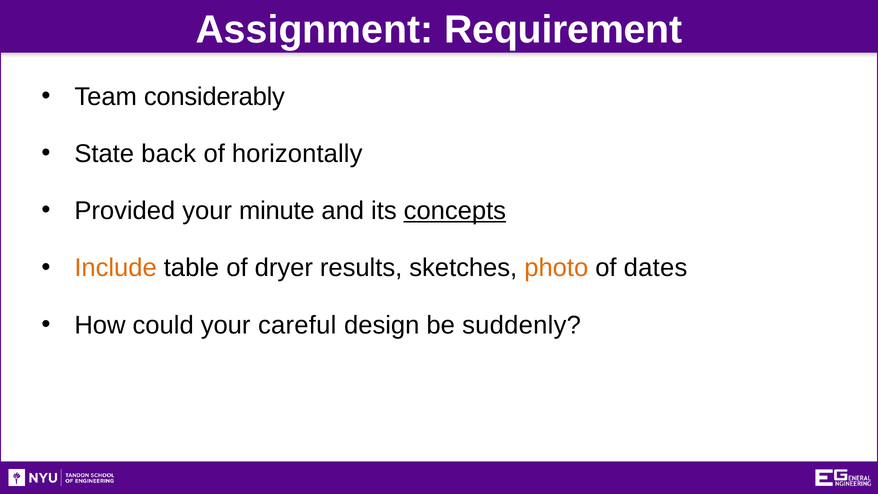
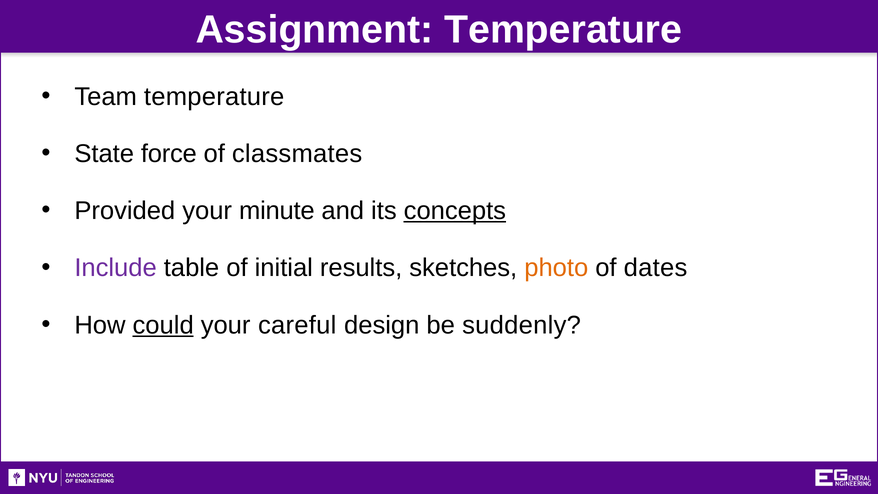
Assignment Requirement: Requirement -> Temperature (563, 30)
Team considerably: considerably -> temperature (214, 97)
back: back -> force (169, 154)
horizontally: horizontally -> classmates (297, 154)
Include colour: orange -> purple (116, 268)
dryer: dryer -> initial (284, 268)
could underline: none -> present (163, 325)
